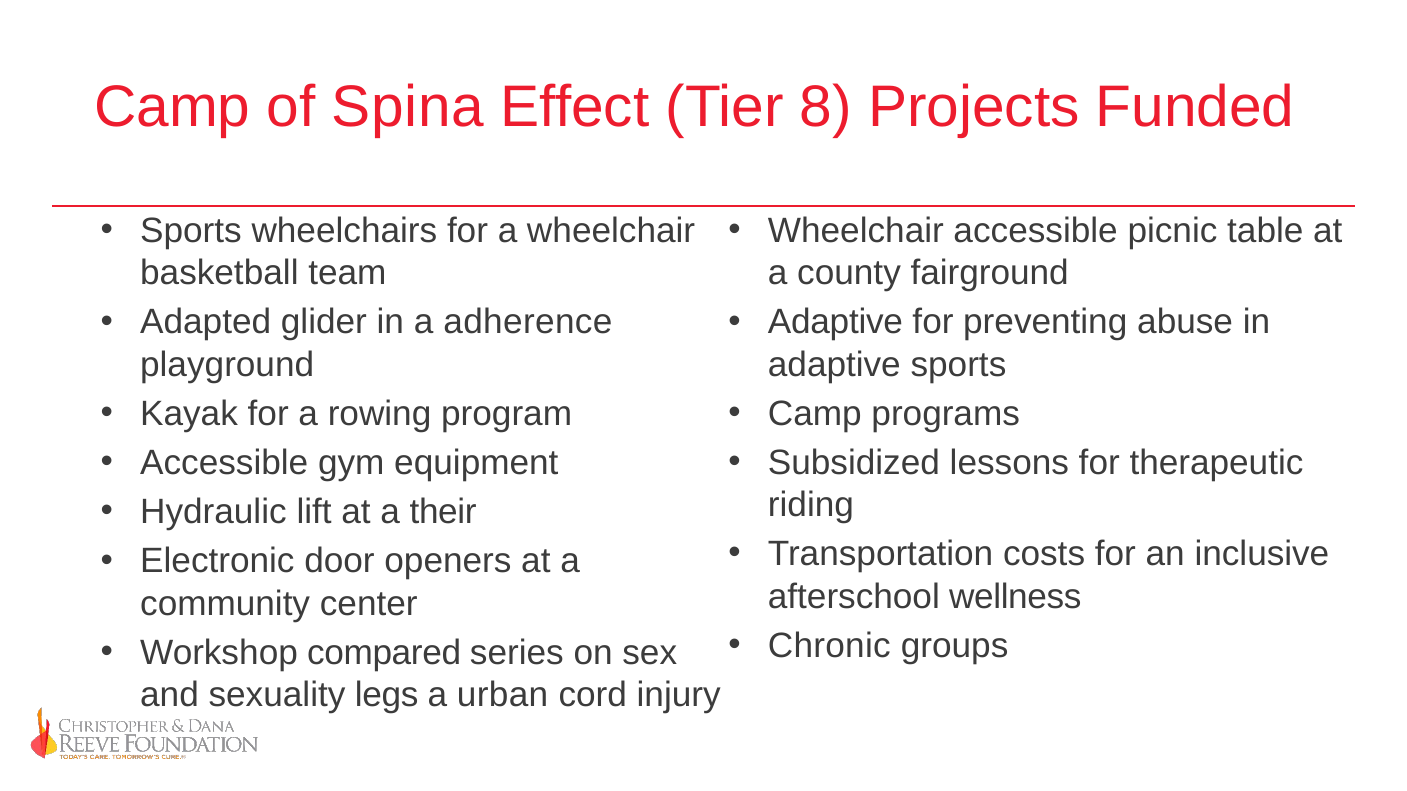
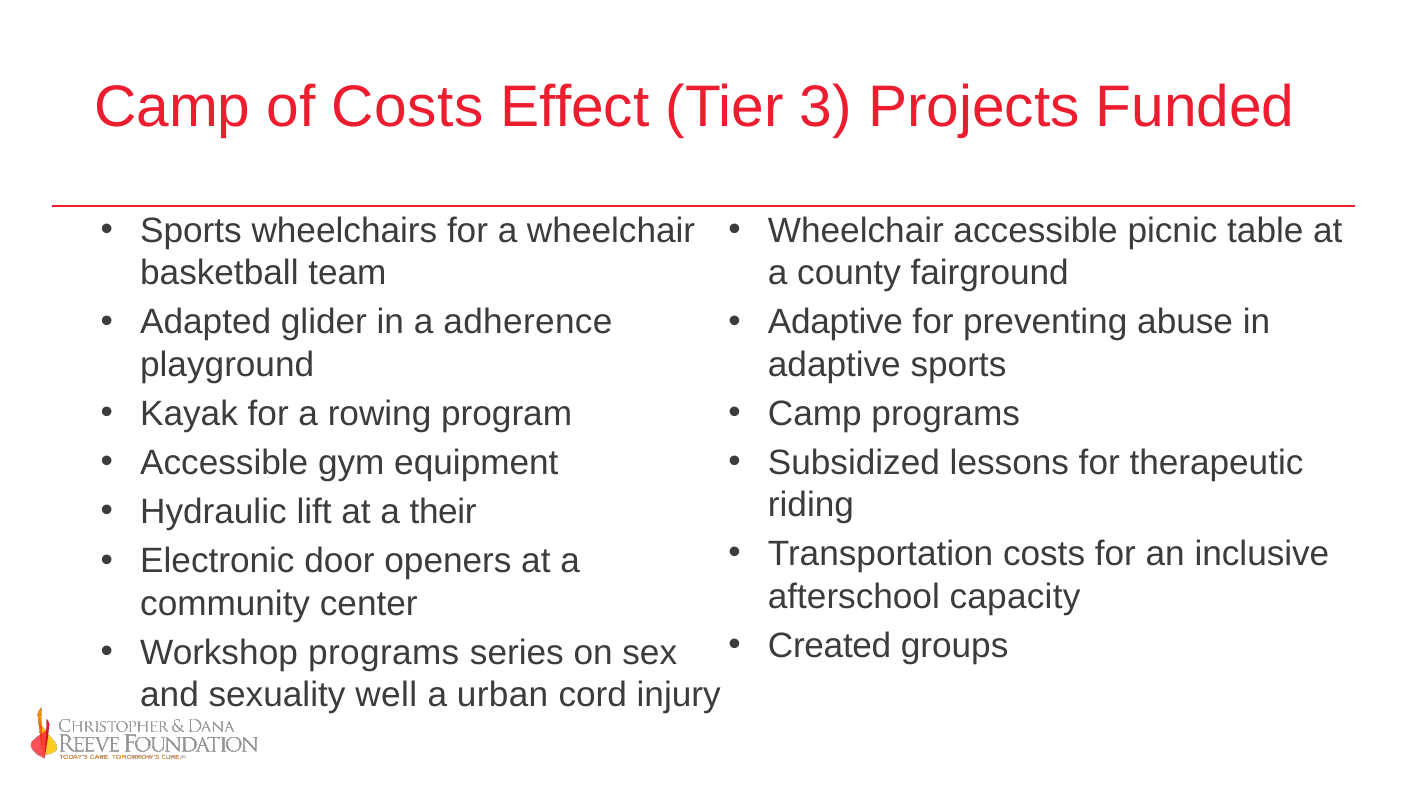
of Spina: Spina -> Costs (408, 107)
8: 8 -> 3 (826, 107)
wellness: wellness -> capacity (1015, 597)
Chronic: Chronic -> Created (830, 646)
Workshop compared: compared -> programs (384, 653)
legs: legs -> well (386, 695)
